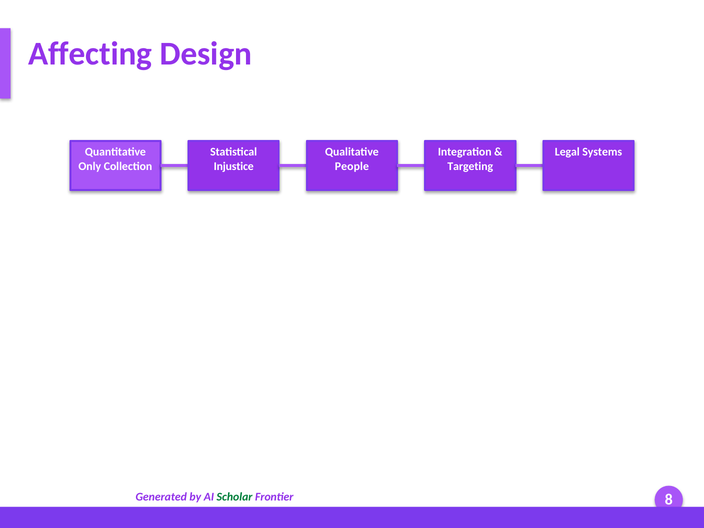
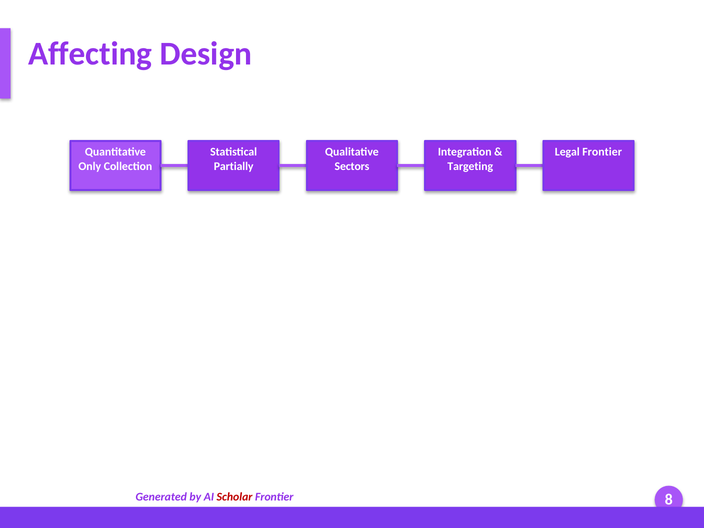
Legal Systems: Systems -> Frontier (602, 152)
Injustice: Injustice -> Partially (234, 166)
People: People -> Sectors (352, 166)
Scholar colour: green -> red (235, 497)
